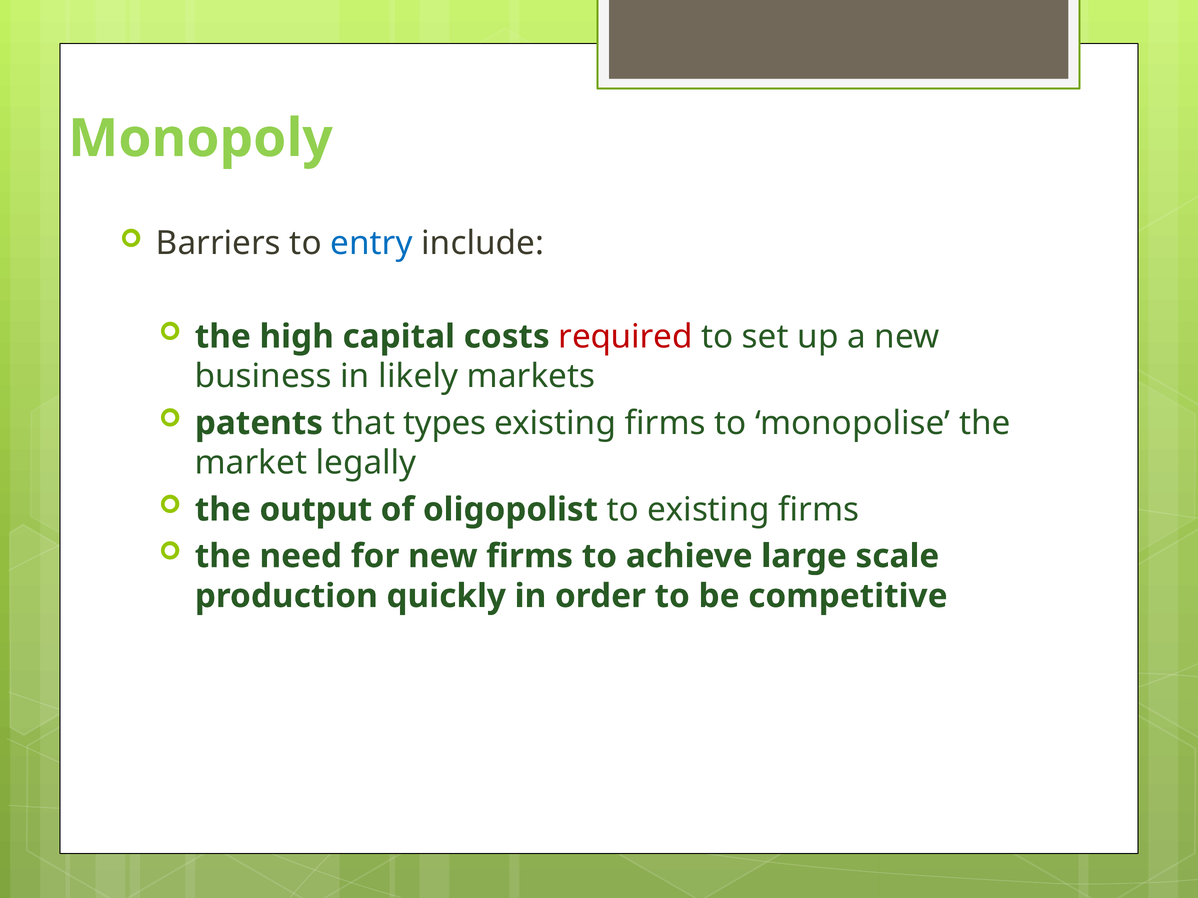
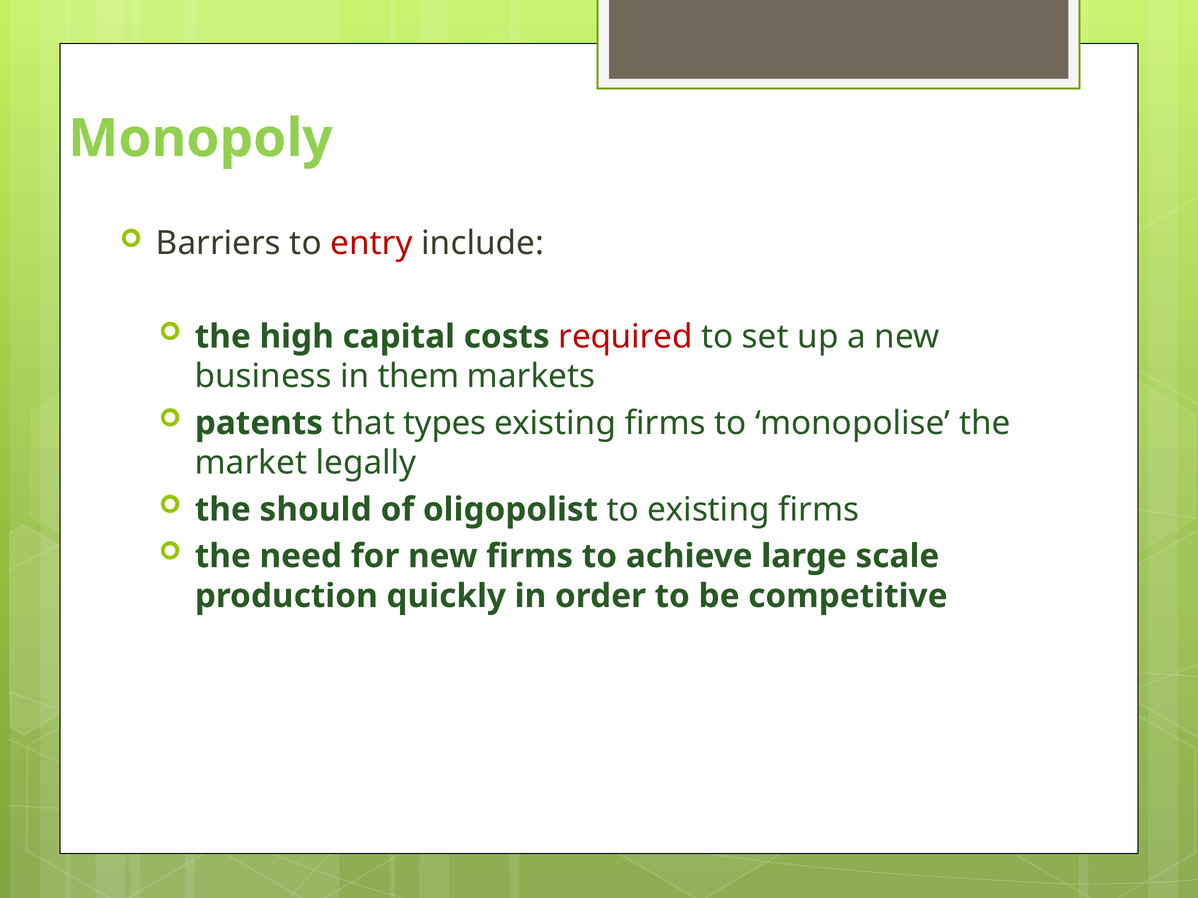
entry colour: blue -> red (371, 244)
likely: likely -> them (418, 377)
output: output -> should (316, 510)
